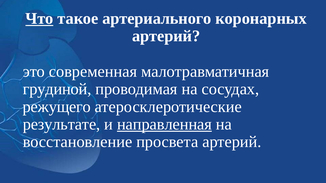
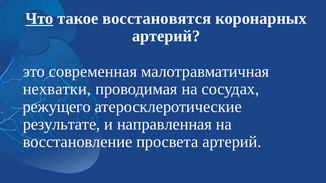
артериального: артериального -> восстановятся (157, 19)
грудиной: грудиной -> нехватки (57, 89)
направленная underline: present -> none (164, 124)
